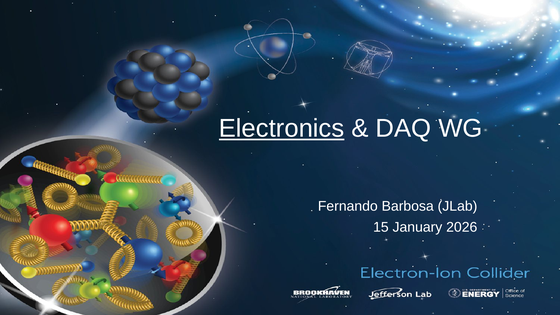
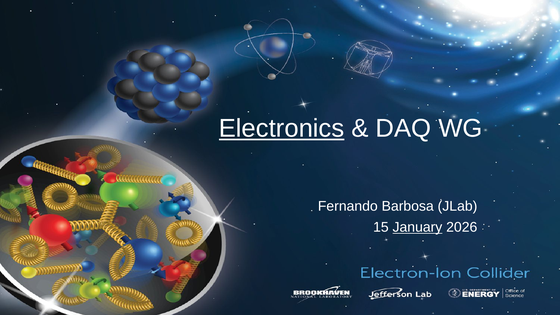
January underline: none -> present (417, 227)
